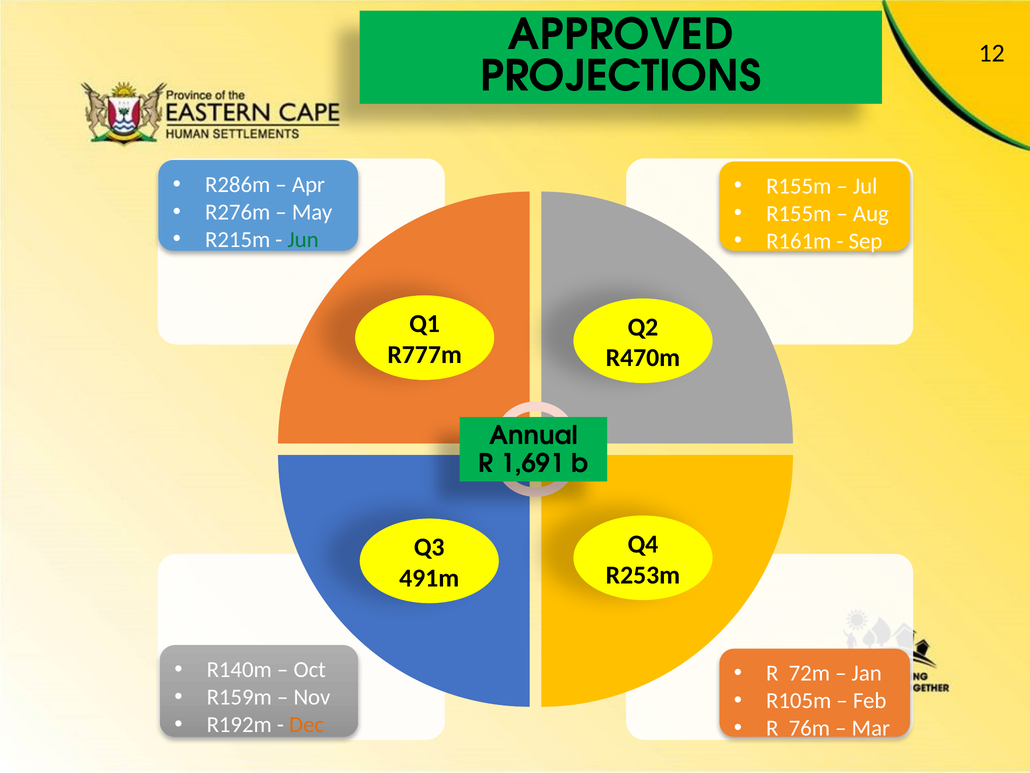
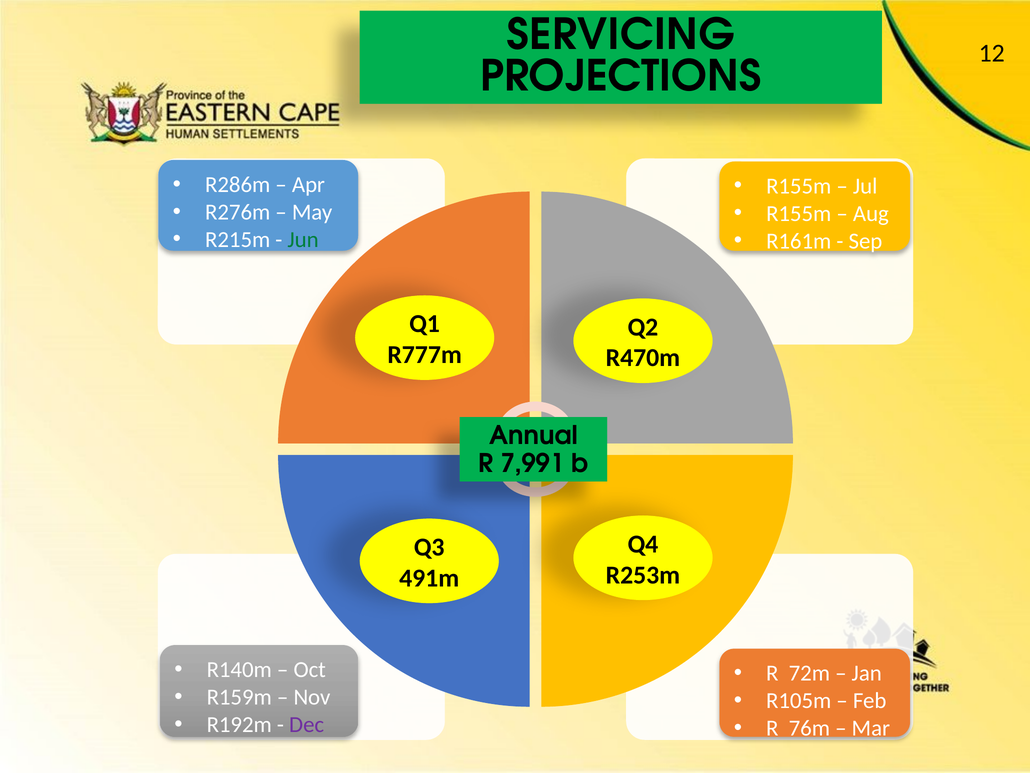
APPROVED: APPROVED -> SERVICING (621, 35)
1,691: 1,691 -> 7,991 (533, 463)
Dec colour: orange -> purple (307, 724)
